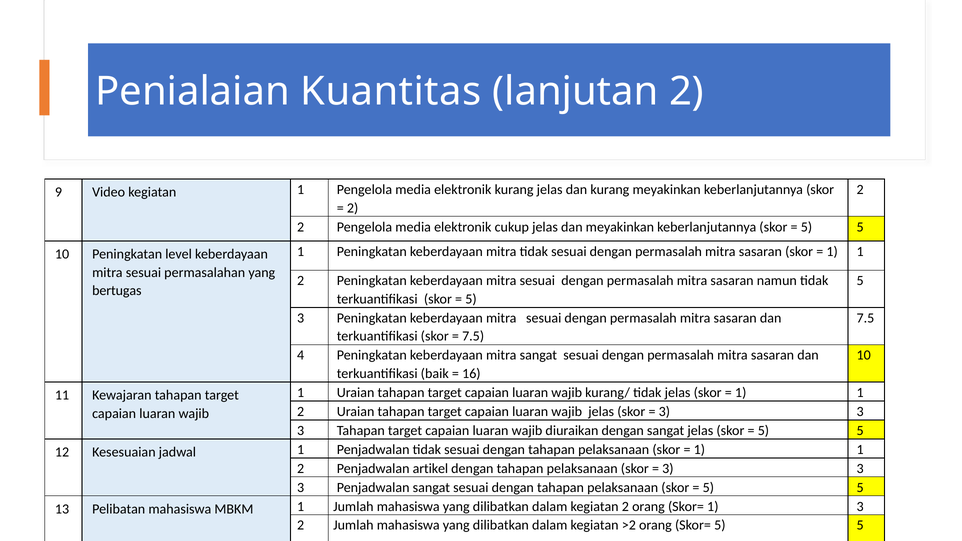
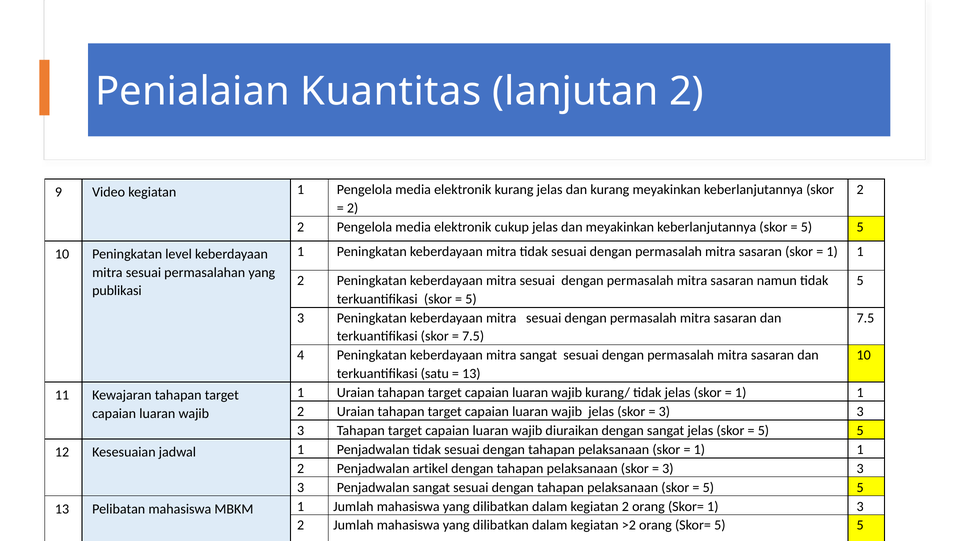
bertugas: bertugas -> publikasi (117, 291)
baik: baik -> satu (435, 374)
16: 16 -> 13 (471, 374)
